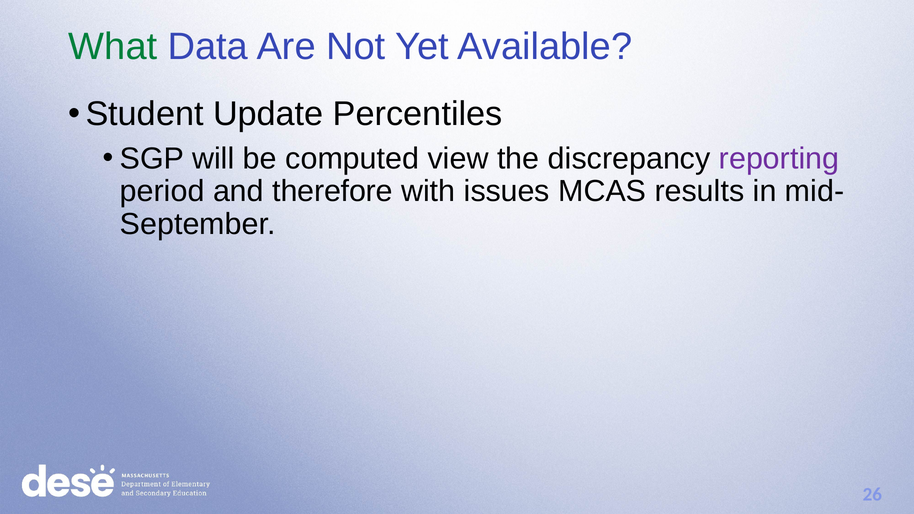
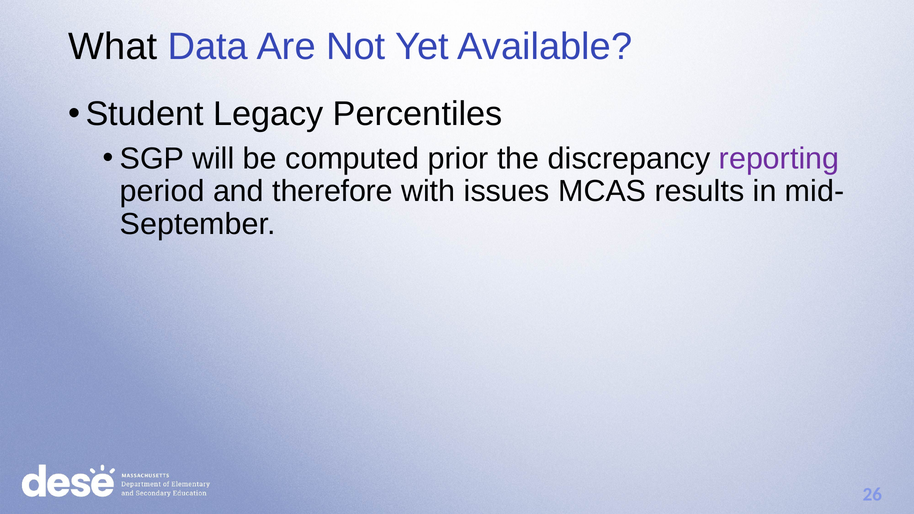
What colour: green -> black (113, 47)
Update: Update -> Legacy (268, 114)
view: view -> prior (458, 159)
